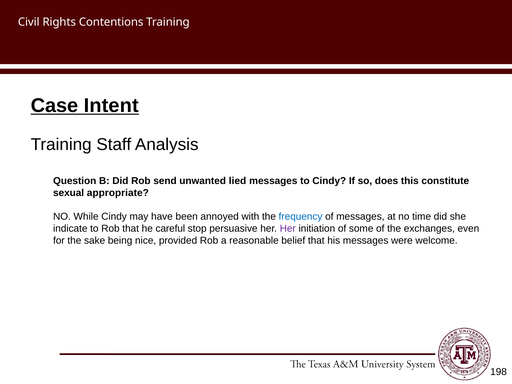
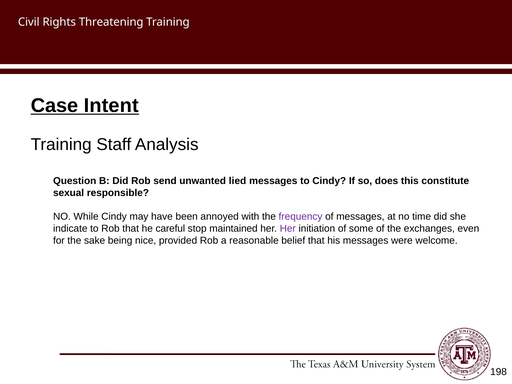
Contentions: Contentions -> Threatening (111, 22)
appropriate: appropriate -> responsible (118, 193)
frequency colour: blue -> purple (301, 217)
persuasive: persuasive -> maintained (233, 229)
